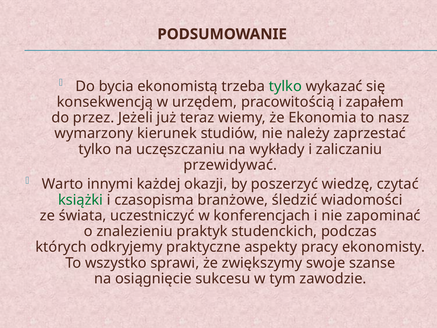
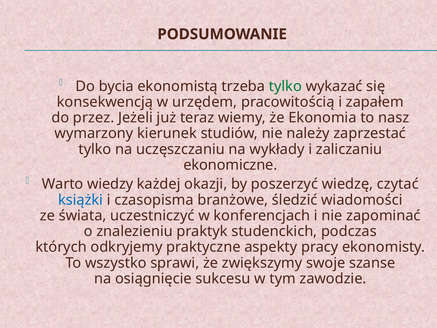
przewidywać: przewidywać -> ekonomiczne (230, 165)
innymi: innymi -> wiedzy (110, 184)
książki colour: green -> blue (81, 200)
